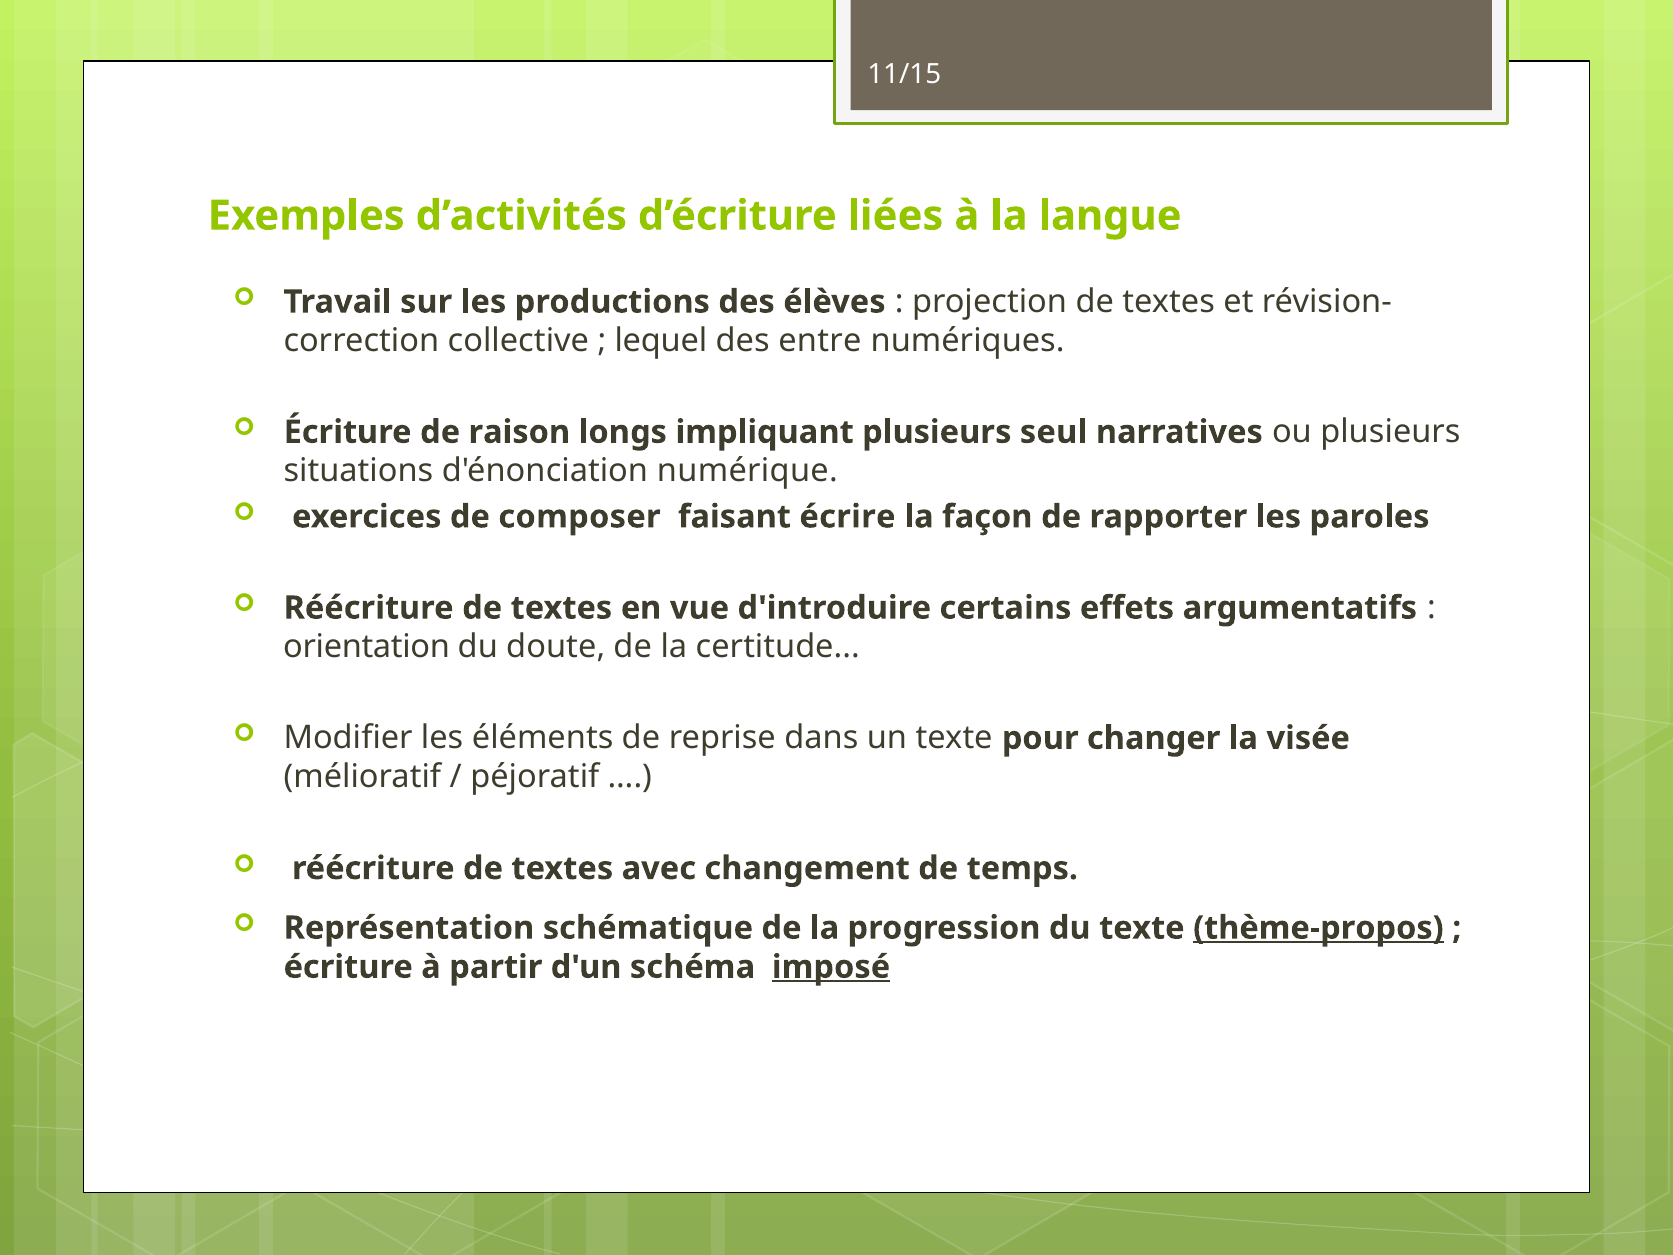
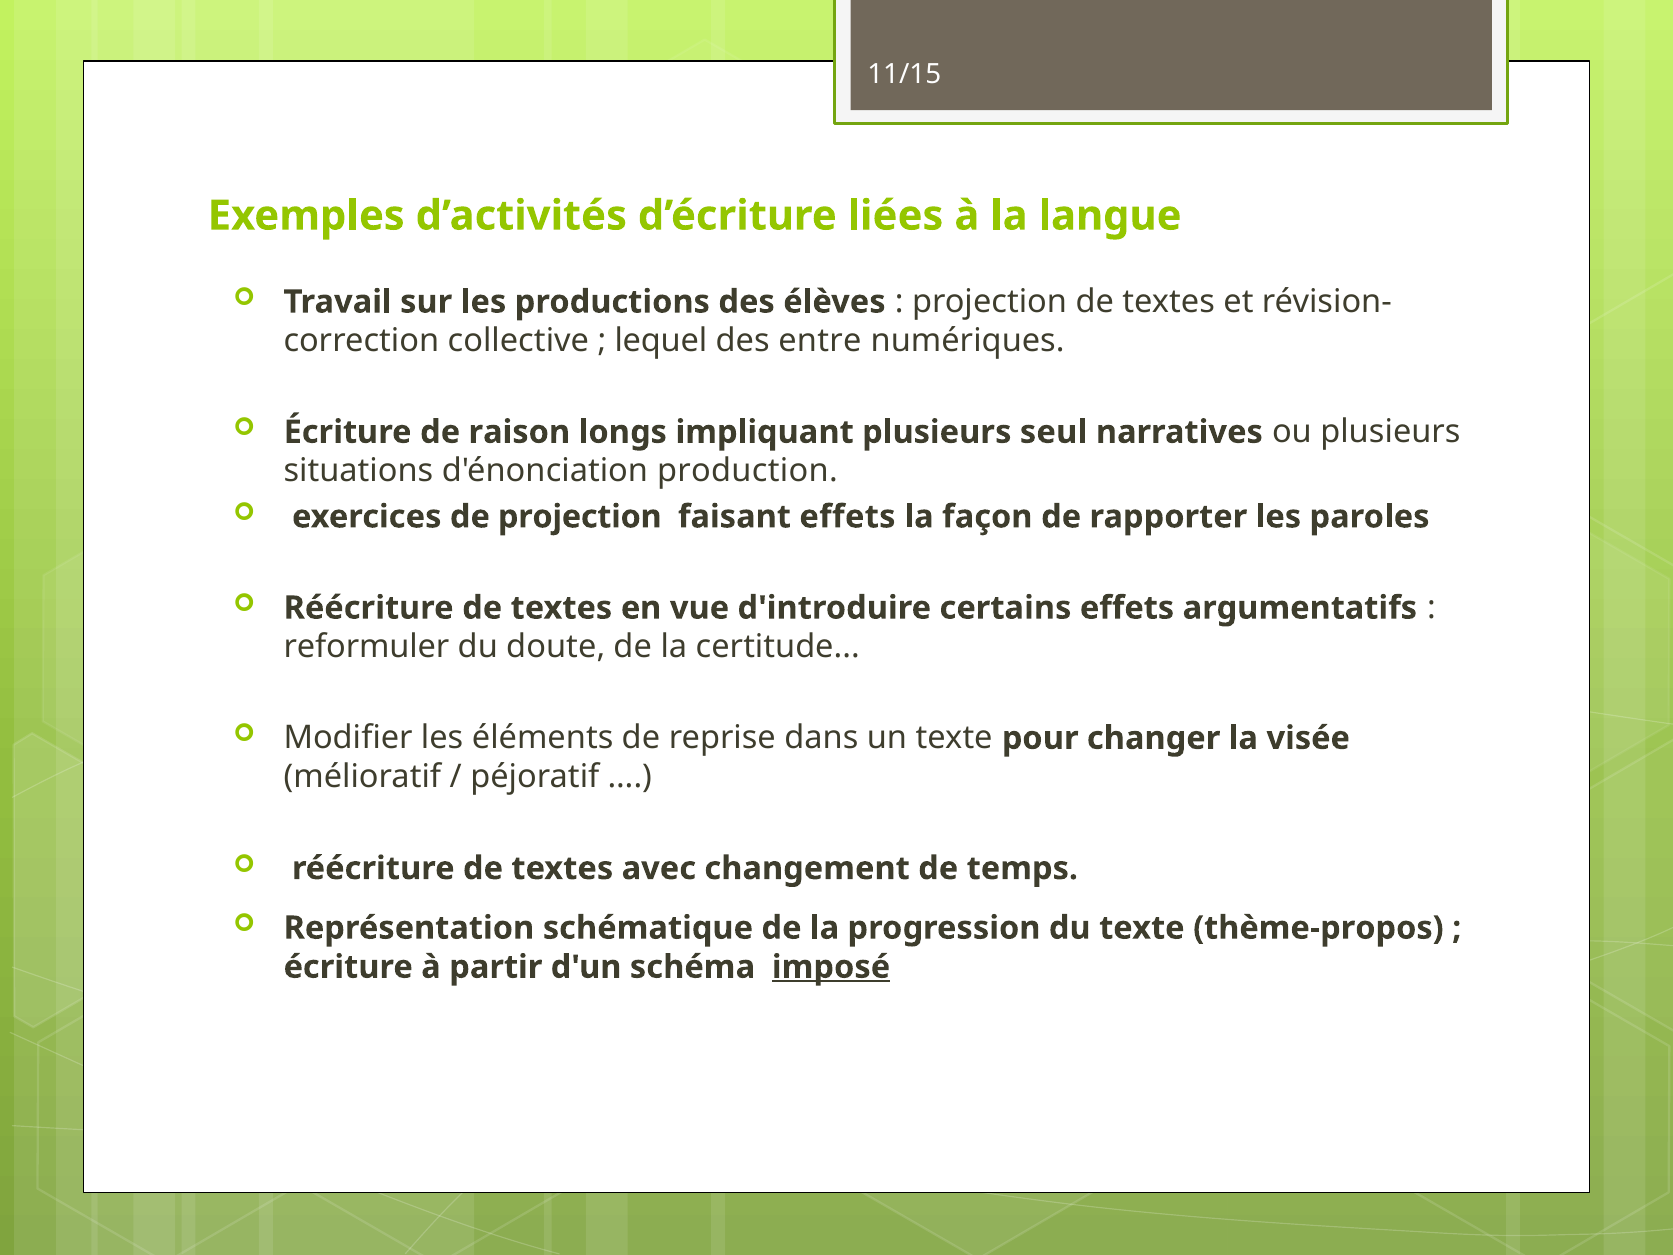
numérique: numérique -> production (747, 471)
de composer: composer -> projection (580, 517)
faisant écrire: écrire -> effets (847, 517)
orientation: orientation -> reformuler (366, 647)
thème-propos underline: present -> none (1318, 928)
